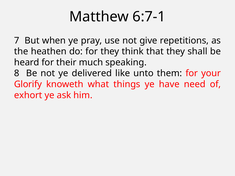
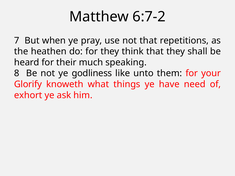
6:7-1: 6:7-1 -> 6:7-2 (149, 17)
not give: give -> that (148, 41)
delivered: delivered -> godliness (92, 73)
